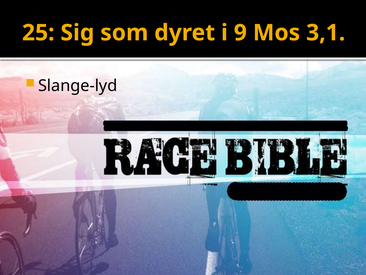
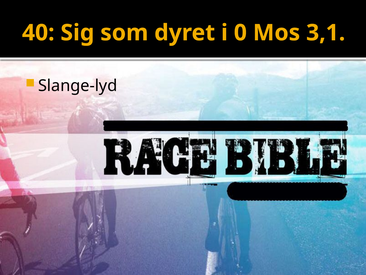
25: 25 -> 40 (38, 33)
9: 9 -> 0 (240, 33)
